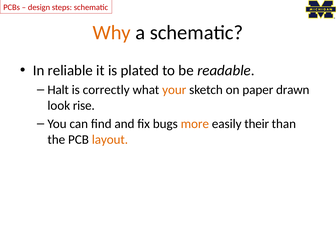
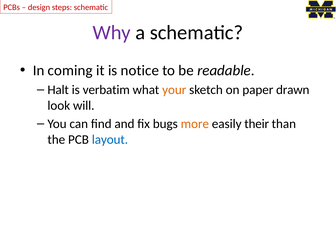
Why colour: orange -> purple (112, 33)
reliable: reliable -> coming (70, 70)
plated: plated -> notice (140, 70)
correctly: correctly -> verbatim (106, 90)
rise: rise -> will (84, 105)
layout colour: orange -> blue (110, 139)
